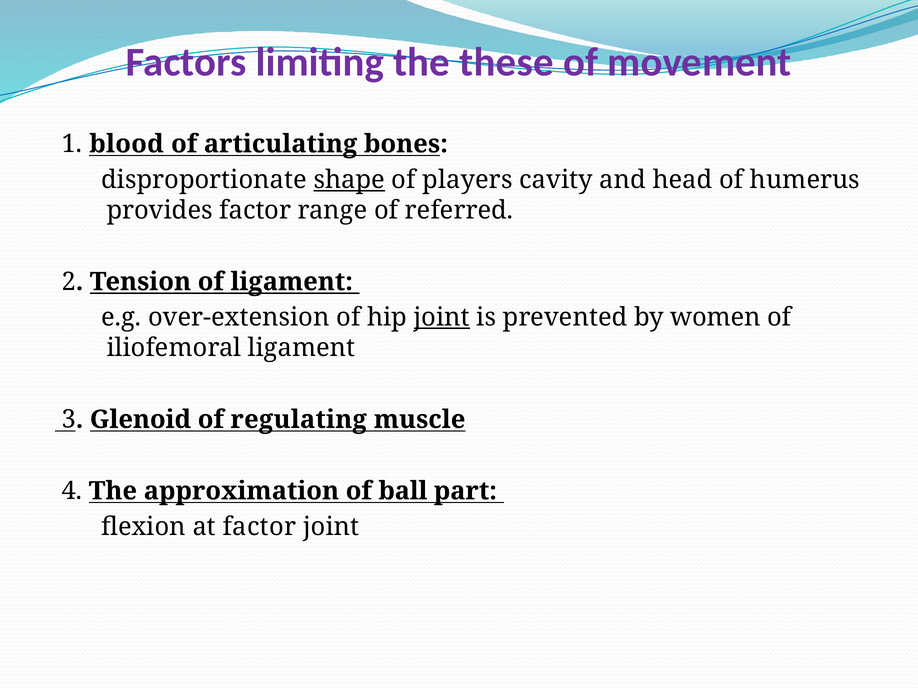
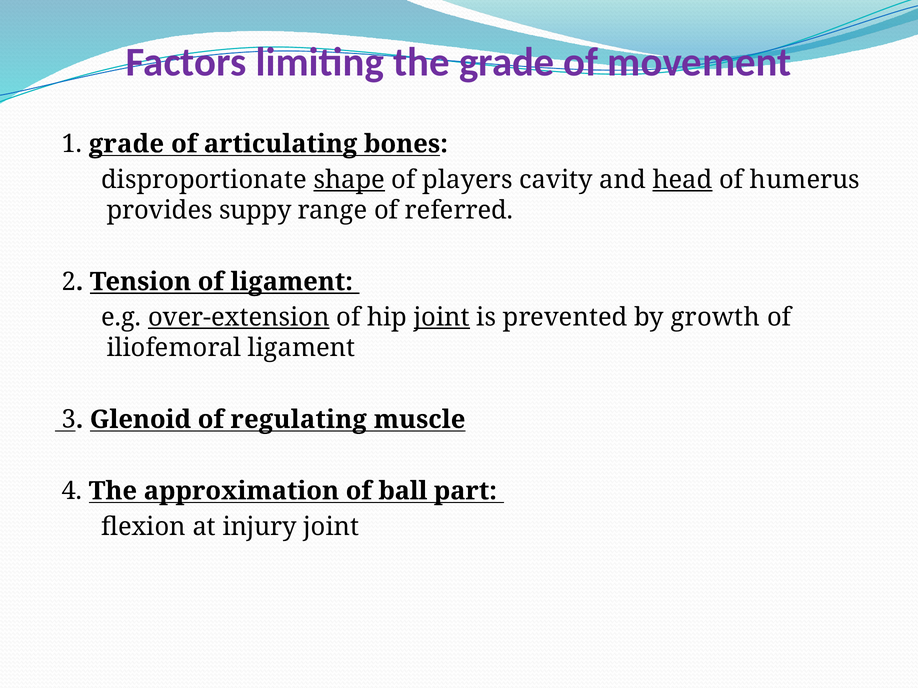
the these: these -> grade (507, 62)
1 blood: blood -> grade (126, 144)
head underline: none -> present (682, 180)
provides factor: factor -> suppy (255, 210)
over-extension underline: none -> present (239, 318)
women: women -> growth (715, 318)
at factor: factor -> injury (260, 527)
